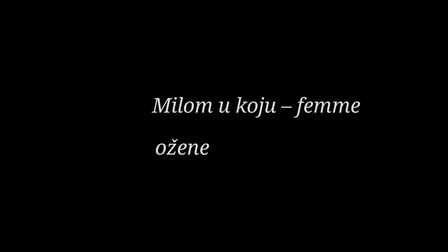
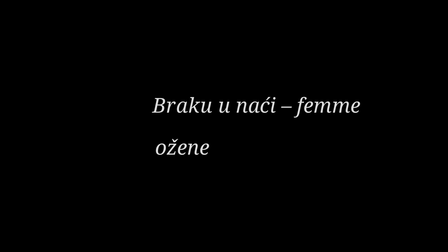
Milom: Milom -> Braku (183, 106)
koju: koju -> naći (256, 106)
